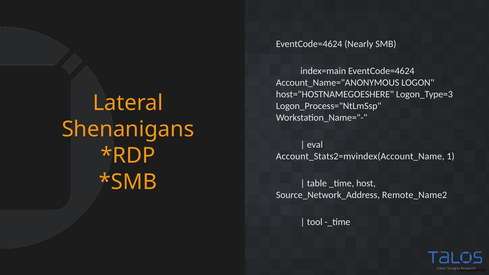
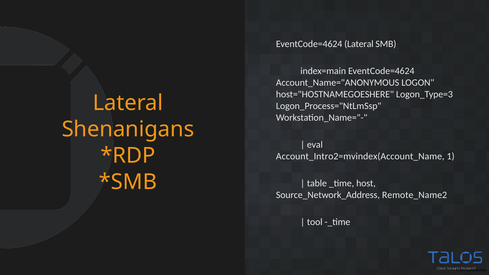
EventCode=4624 Nearly: Nearly -> Lateral (359, 44)
Account_Stats2=mvindex(Account_Name: Account_Stats2=mvindex(Account_Name -> Account_Intro2=mvindex(Account_Name (360, 156)
